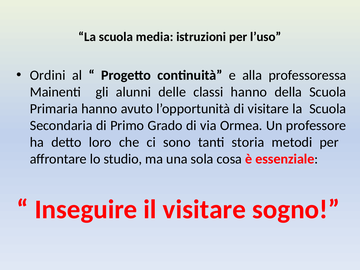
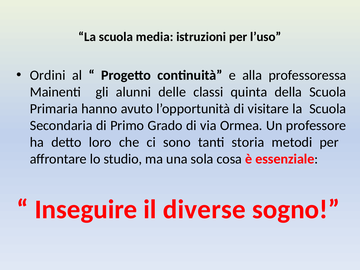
classi hanno: hanno -> quinta (249, 92)
il visitare: visitare -> diverse (204, 210)
